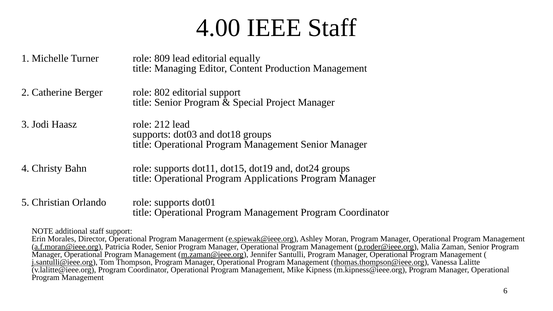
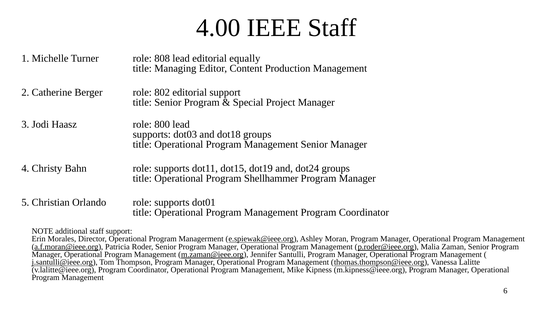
809: 809 -> 808 (162, 58)
212: 212 -> 800 (162, 124)
Applications: Applications -> Shellhammer (271, 178)
